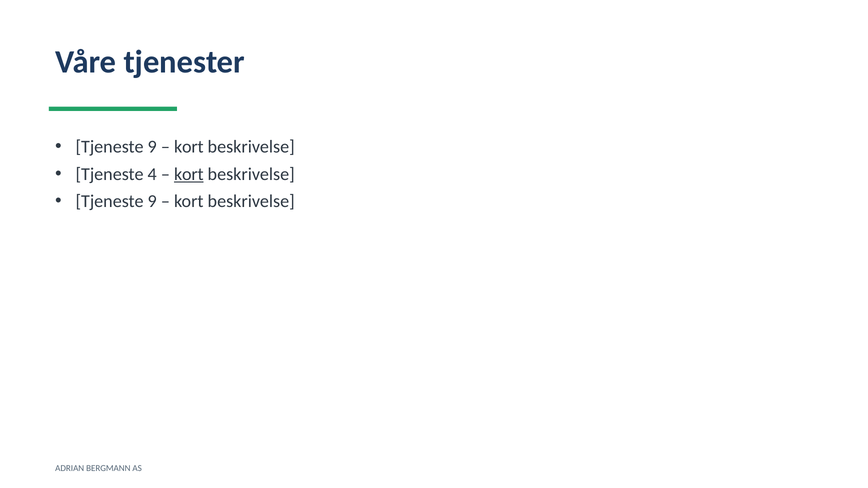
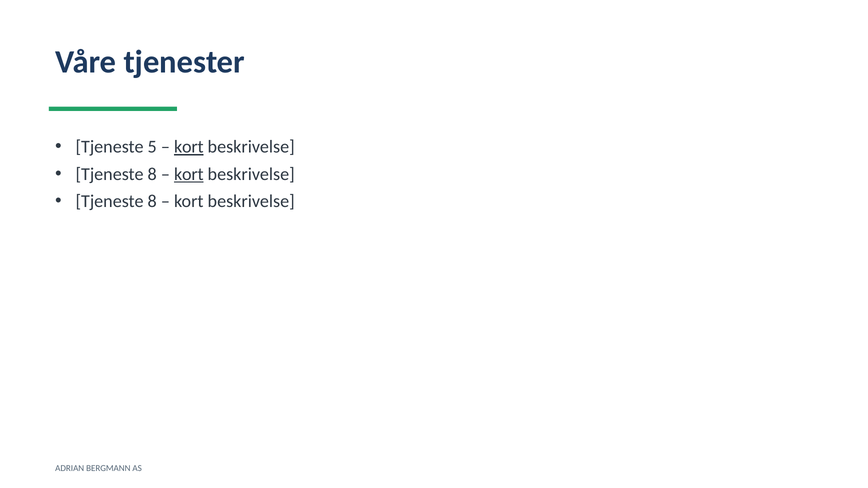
9: 9 -> 5 (152, 147)
kort underline: none -> present (189, 147)
4: 4 -> 8 (152, 174)
9: 9 -> 8 (152, 201)
